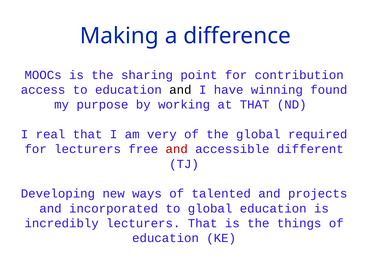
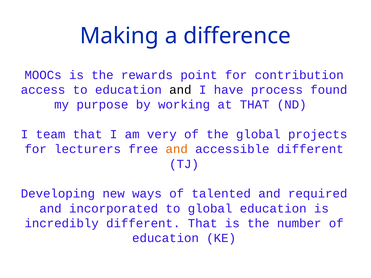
sharing: sharing -> rewards (147, 75)
winning: winning -> process (277, 90)
real: real -> team (50, 134)
required: required -> projects (318, 134)
and colour: red -> orange (177, 149)
projects: projects -> required (318, 194)
incredibly lecturers: lecturers -> different (143, 223)
things: things -> number (299, 223)
